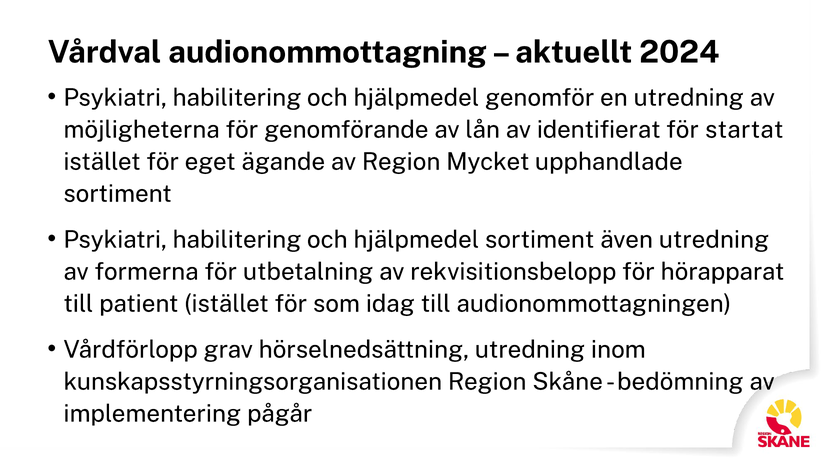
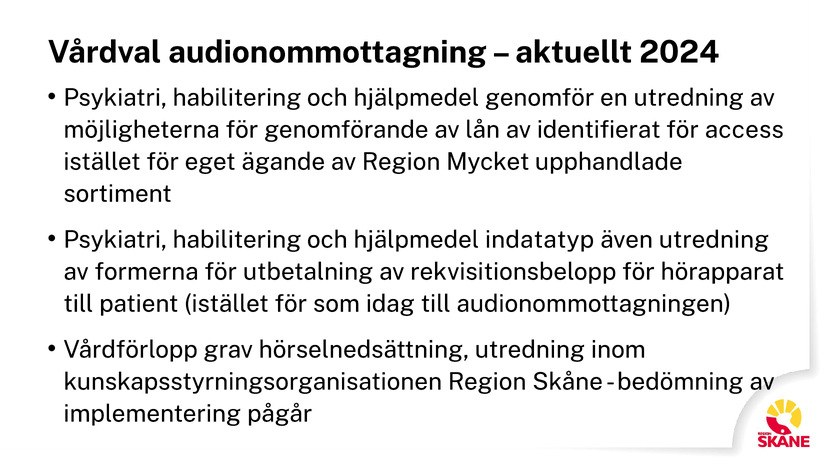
startat: startat -> access (744, 130)
hjälpmedel sortiment: sortiment -> indatatyp (540, 240)
